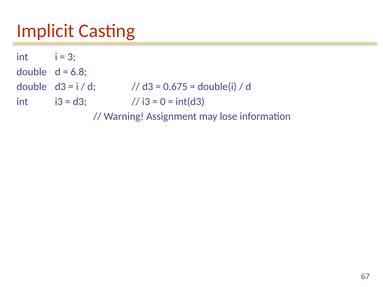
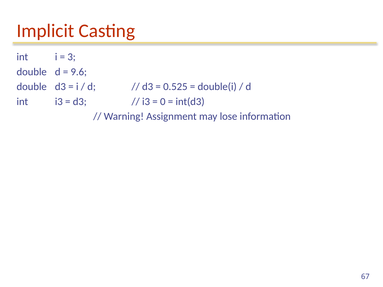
6.8: 6.8 -> 9.6 (79, 72)
0.675: 0.675 -> 0.525 (175, 87)
